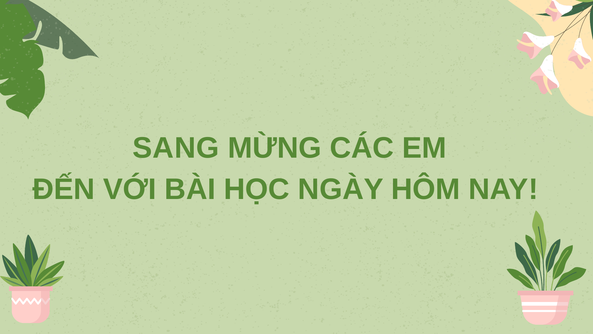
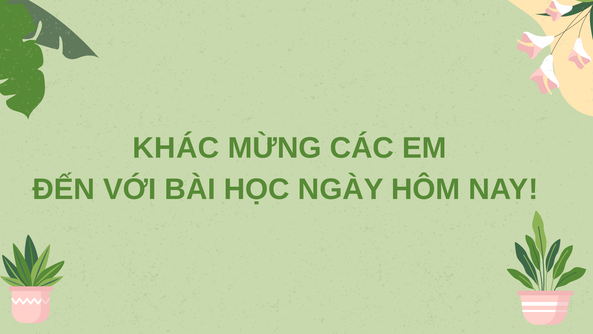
SANG: SANG -> KHÁC (176, 148)
